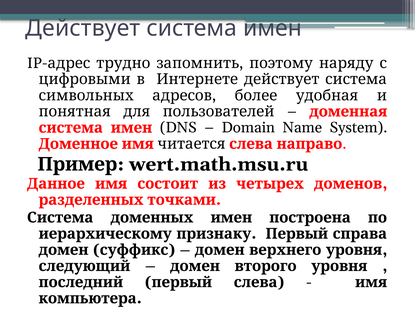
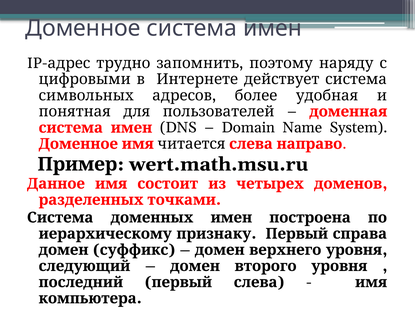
Действует: Действует -> Доменное (83, 28)
